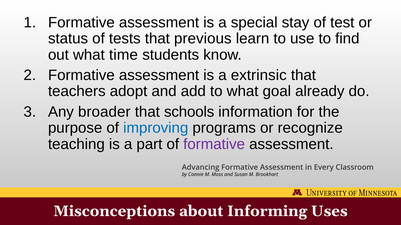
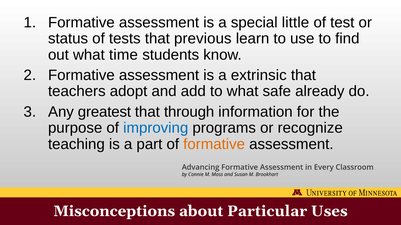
stay: stay -> little (295, 22)
goal: goal -> safe (277, 92)
broader: broader -> greatest (104, 112)
schools: schools -> through (189, 112)
formative colour: purple -> orange (214, 145)
Informing: Informing -> Particular (267, 212)
